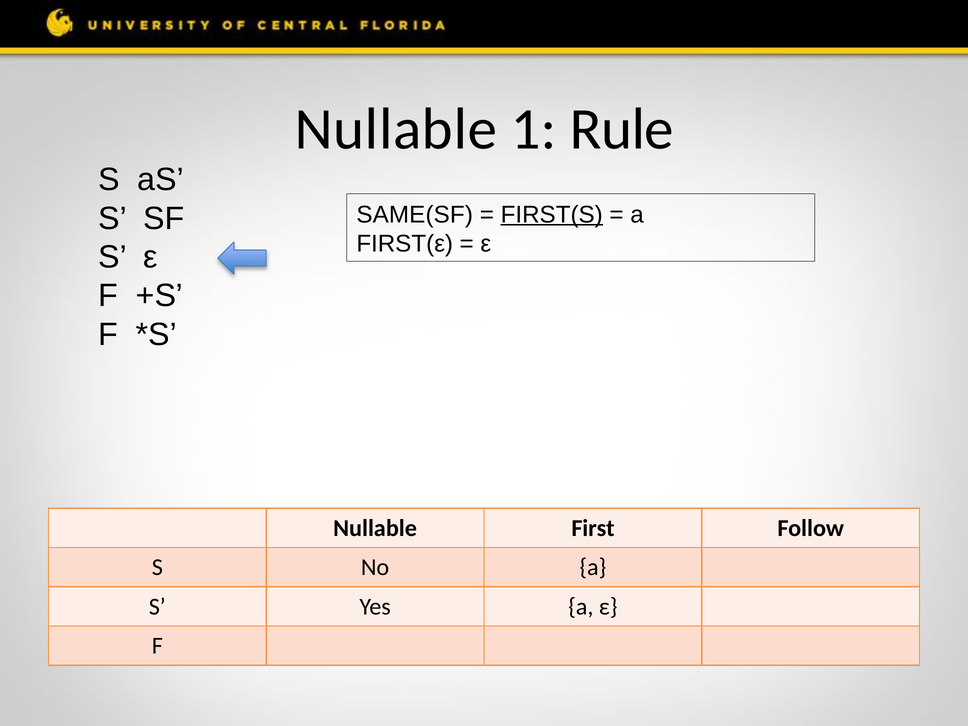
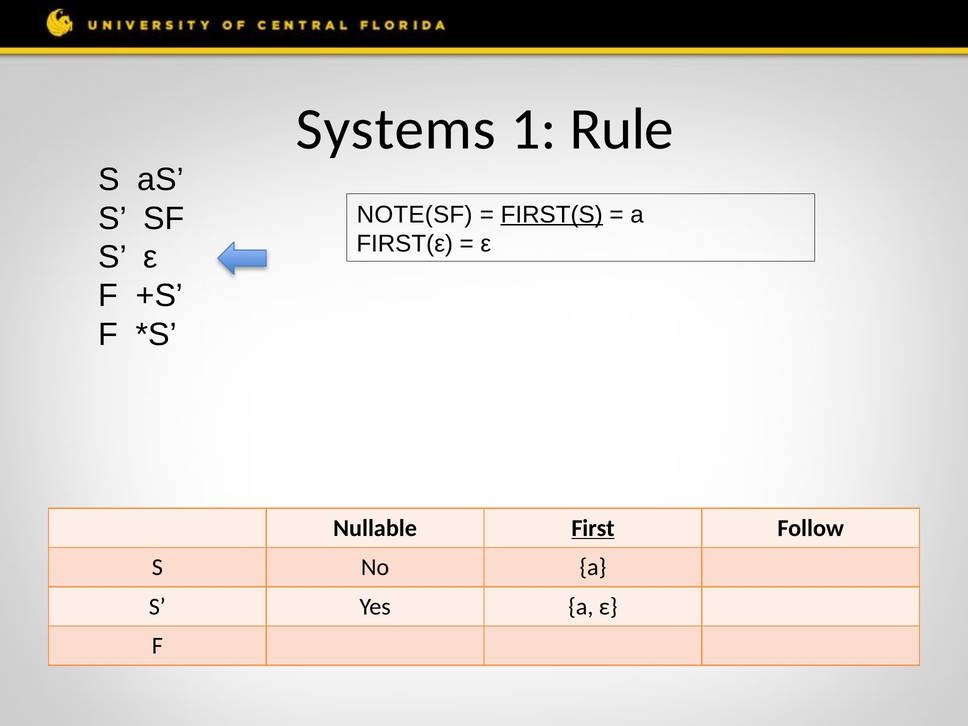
Nullable: Nullable -> Systems (396, 129)
SAME(SF: SAME(SF -> NOTE(SF (415, 215)
First underline: none -> present (593, 528)
